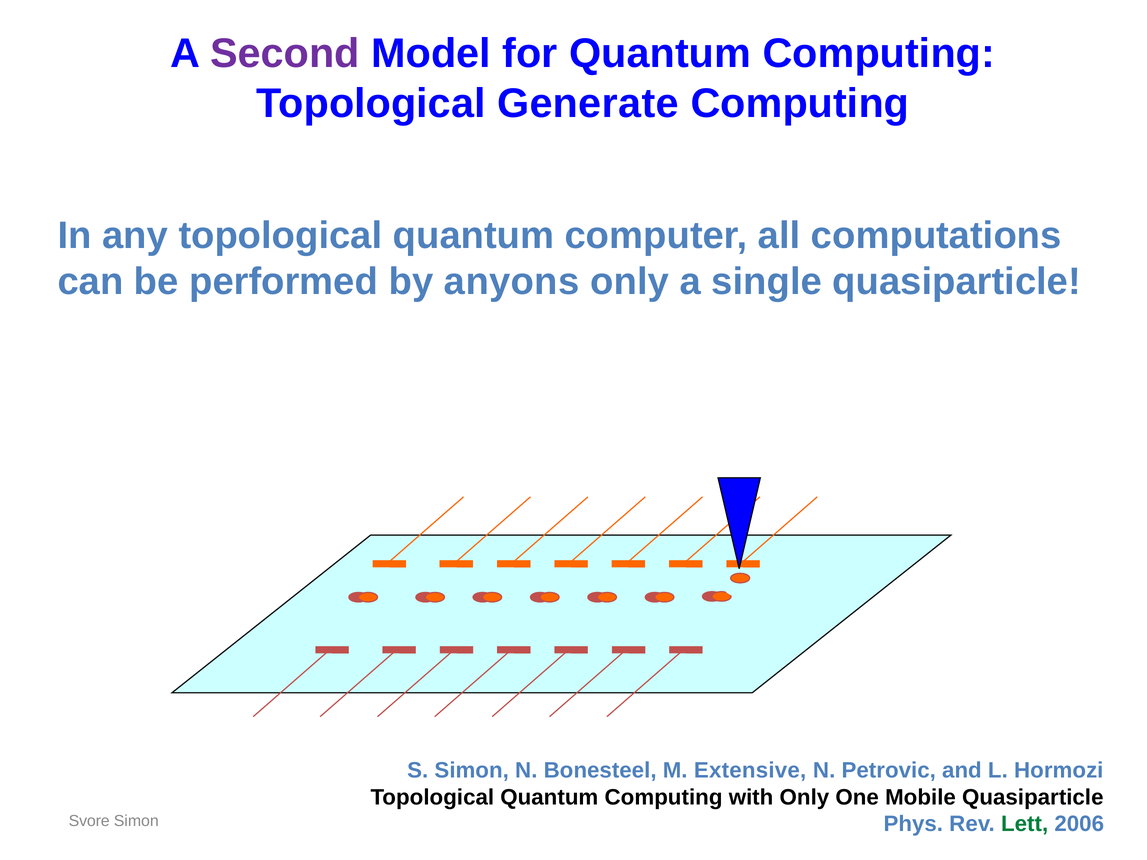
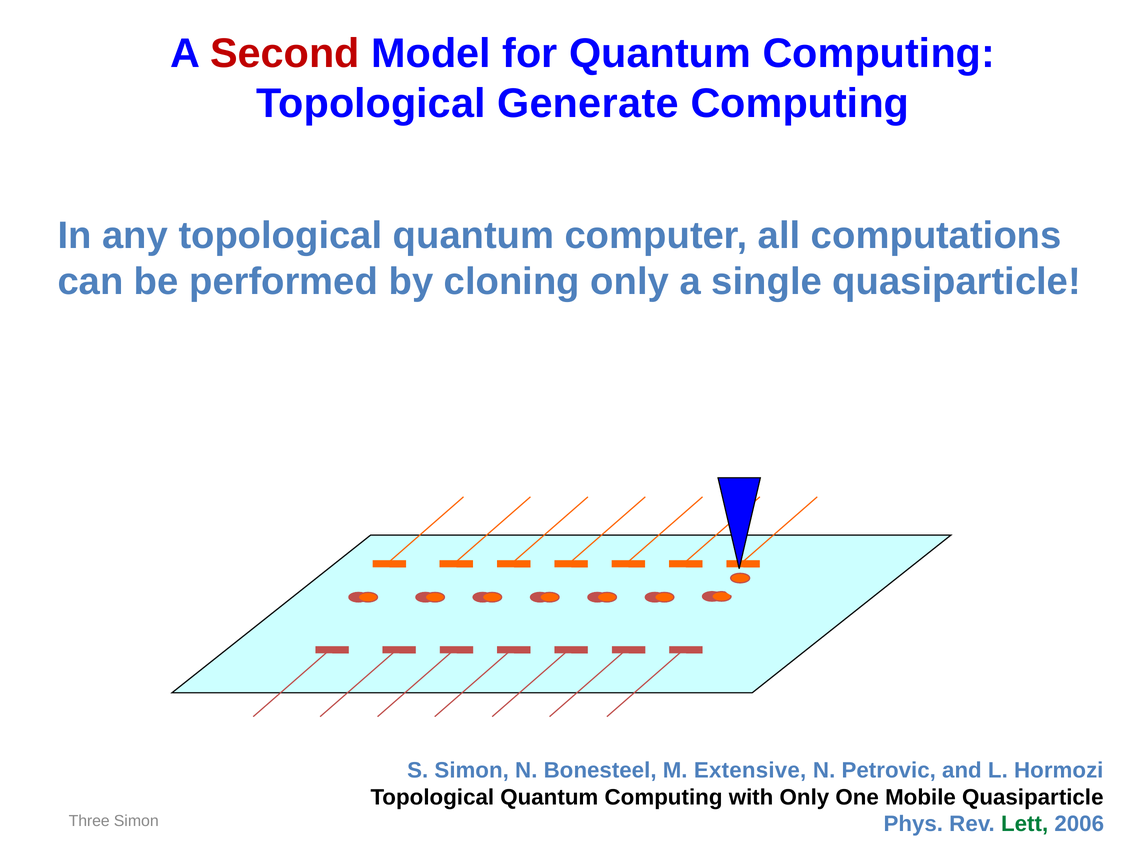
Second colour: purple -> red (285, 54)
anyons: anyons -> cloning (512, 282)
Svore: Svore -> Three (89, 821)
